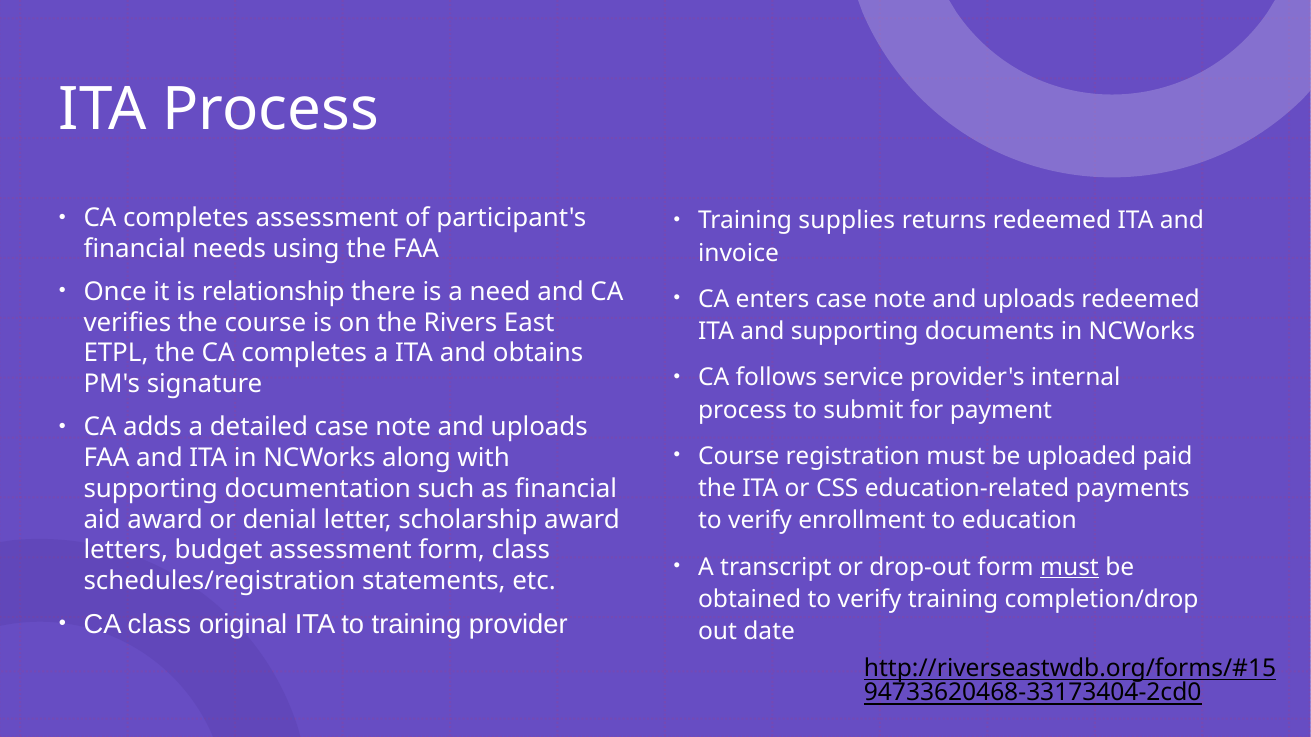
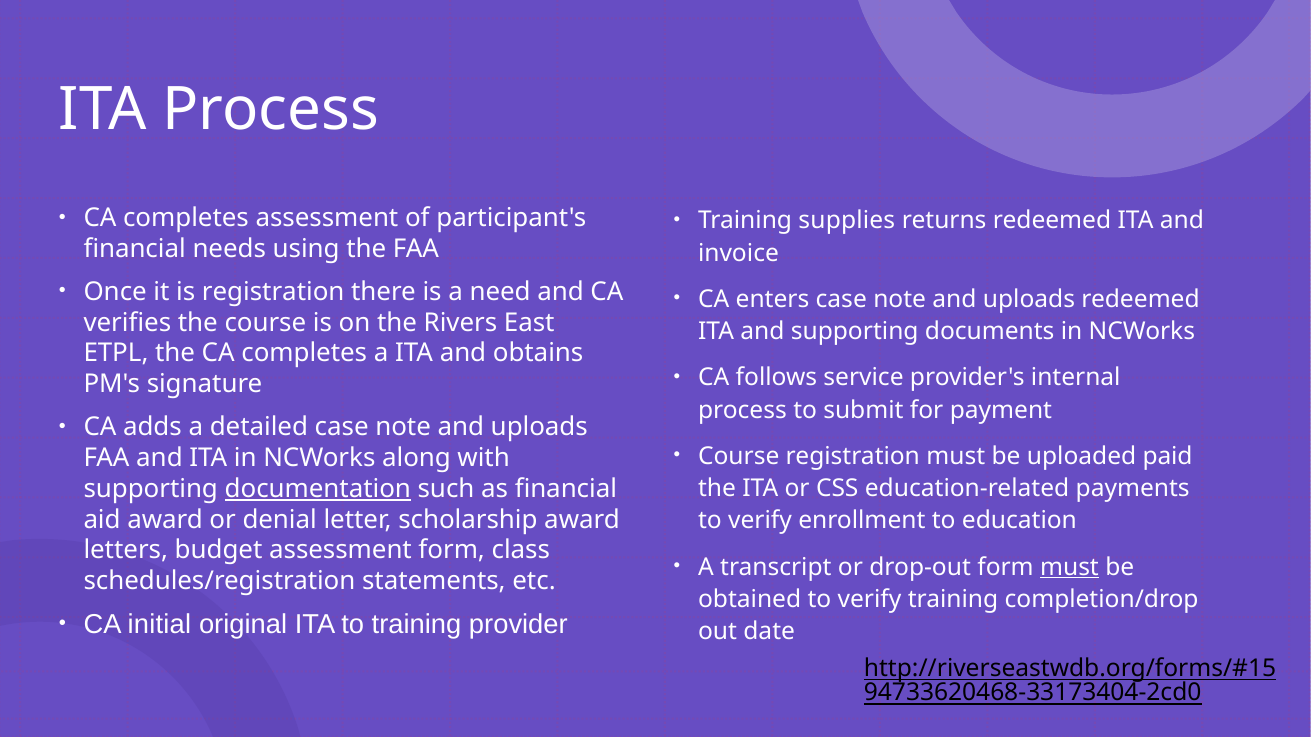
is relationship: relationship -> registration (273, 292)
documentation underline: none -> present (318, 489)
CA class: class -> initial (159, 625)
